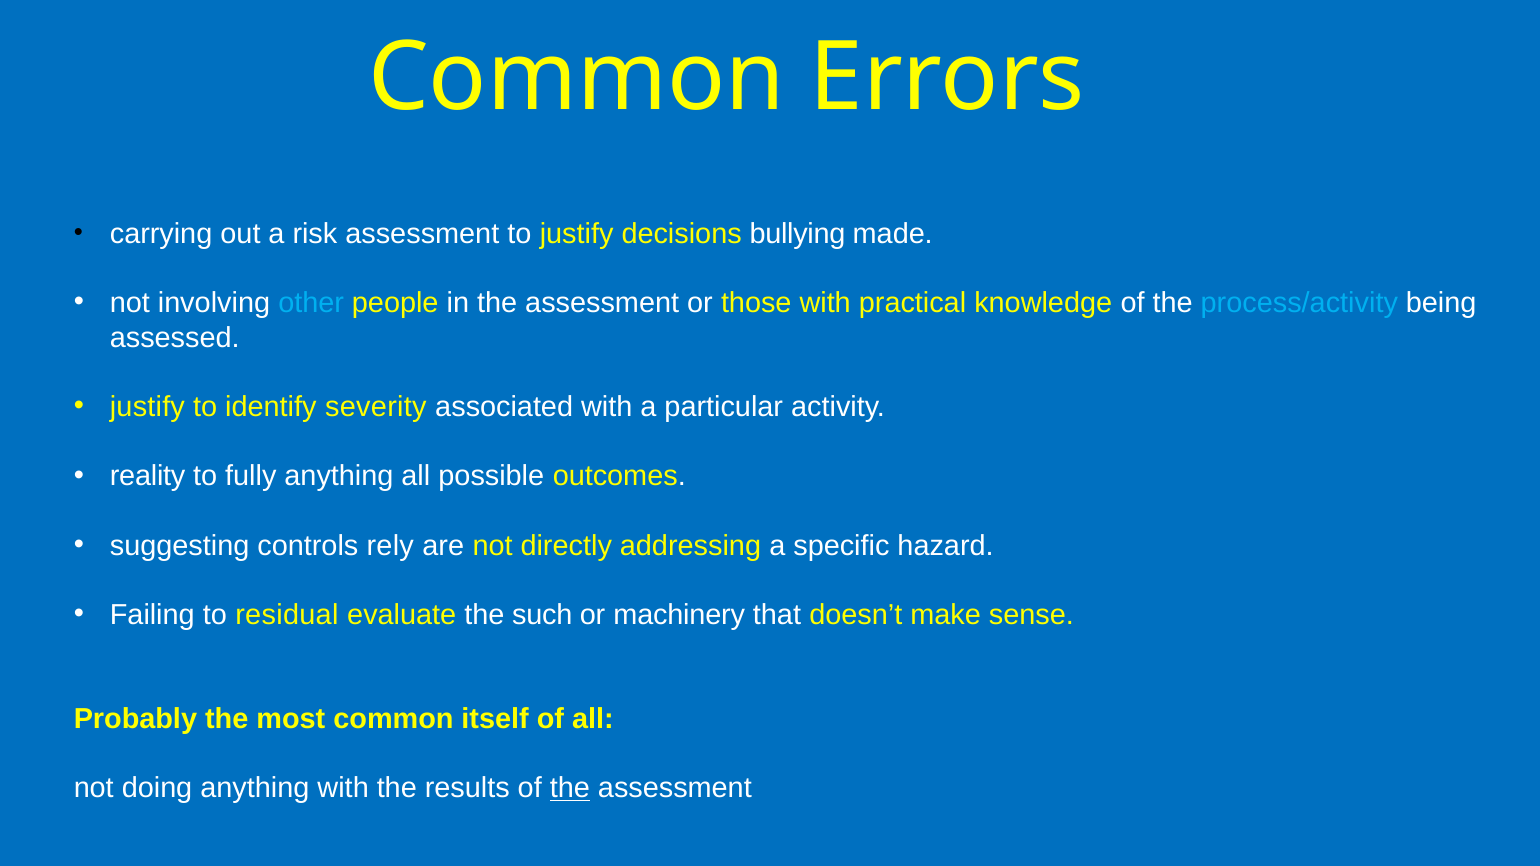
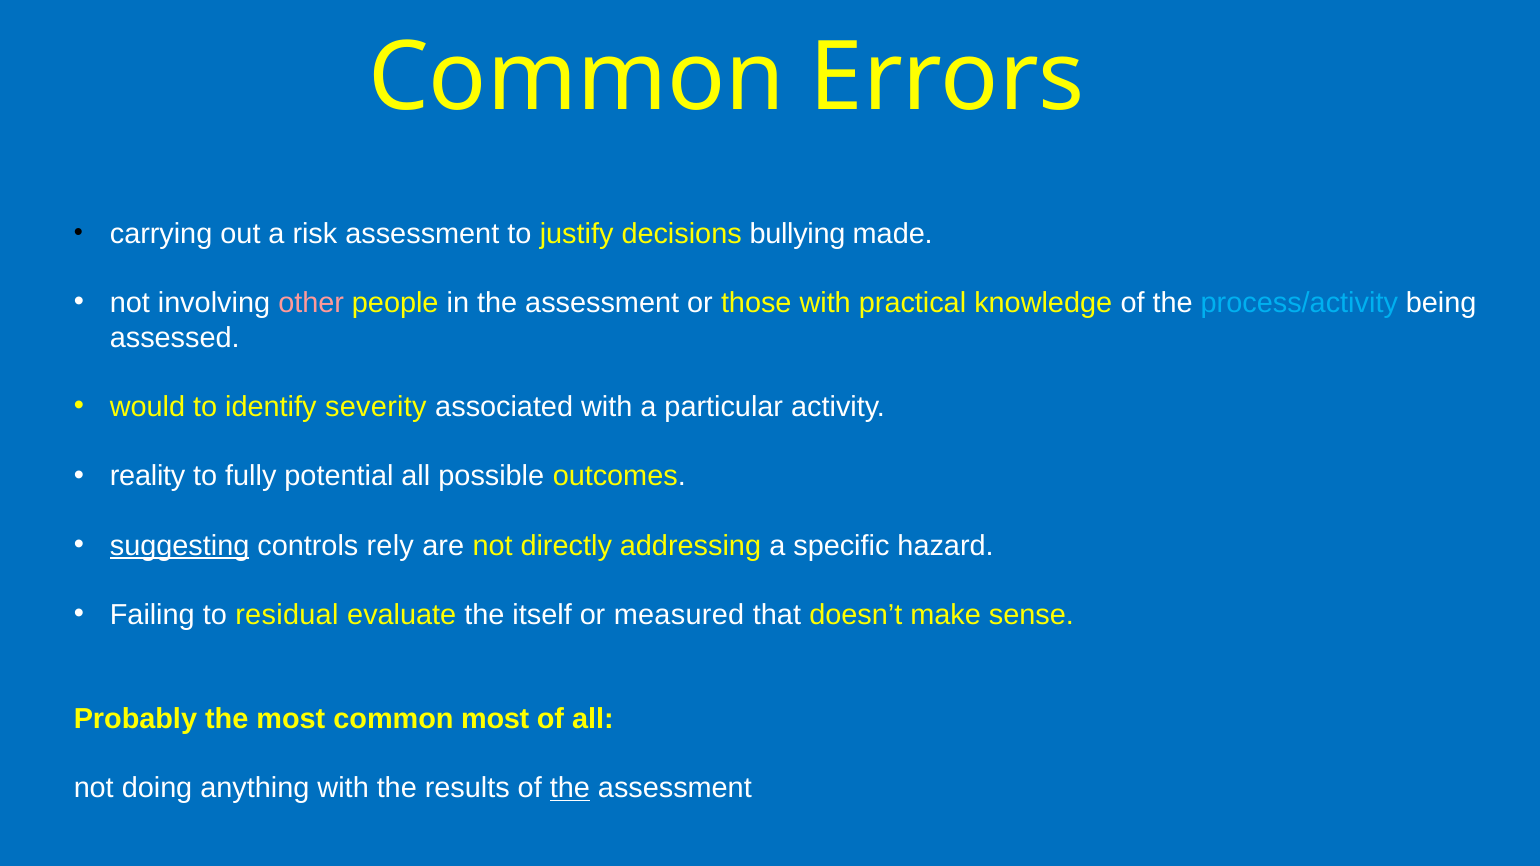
other colour: light blue -> pink (311, 303)
justify: justify -> would (148, 407)
fully anything: anything -> potential (339, 476)
suggesting underline: none -> present (180, 546)
such: such -> itself (542, 615)
machinery: machinery -> measured (679, 615)
common itself: itself -> most (495, 719)
